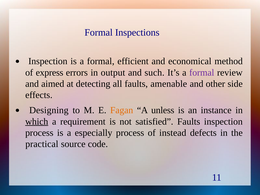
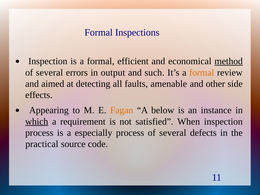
method underline: none -> present (229, 61)
express: express -> several (49, 73)
formal colour: purple -> orange (202, 73)
Designing: Designing -> Appearing (49, 110)
unless: unless -> below (163, 110)
satisfied Faults: Faults -> When (189, 122)
process of instead: instead -> several (173, 133)
